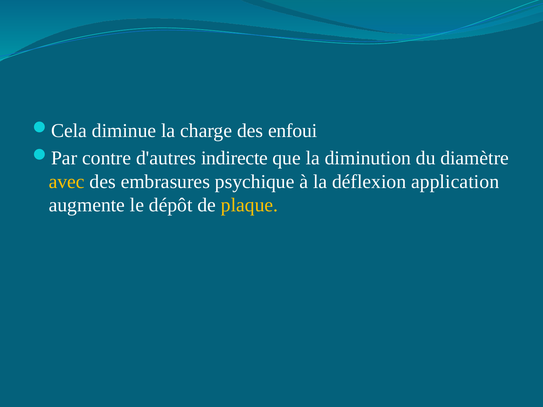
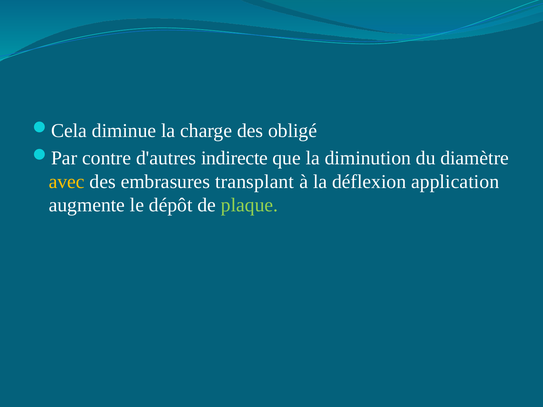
enfoui: enfoui -> obligé (293, 131)
psychique: psychique -> transplant (255, 182)
plaque colour: yellow -> light green (250, 205)
